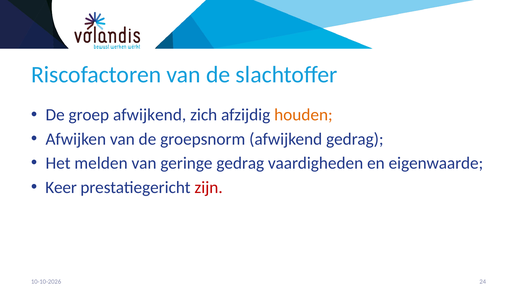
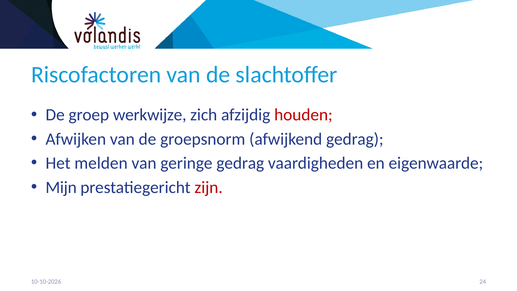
groep afwijkend: afwijkend -> werkwijze (150, 115)
houden colour: orange -> red (303, 115)
Keer: Keer -> Mijn (61, 187)
